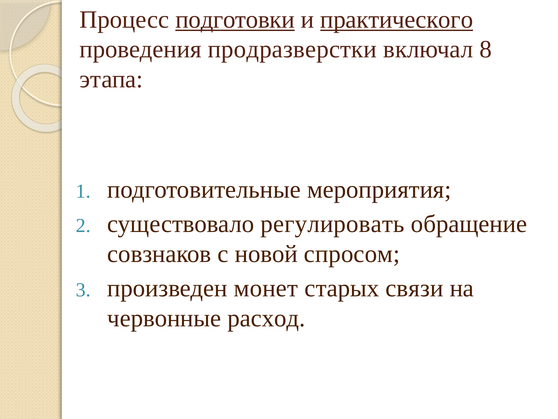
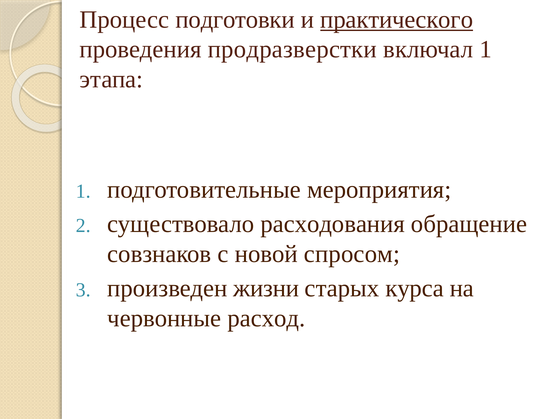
подготовки underline: present -> none (235, 20)
включал 8: 8 -> 1 (486, 49)
регулировать: регулировать -> расходования (333, 224)
монет: монет -> жизни (266, 288)
связи: связи -> курса (415, 288)
